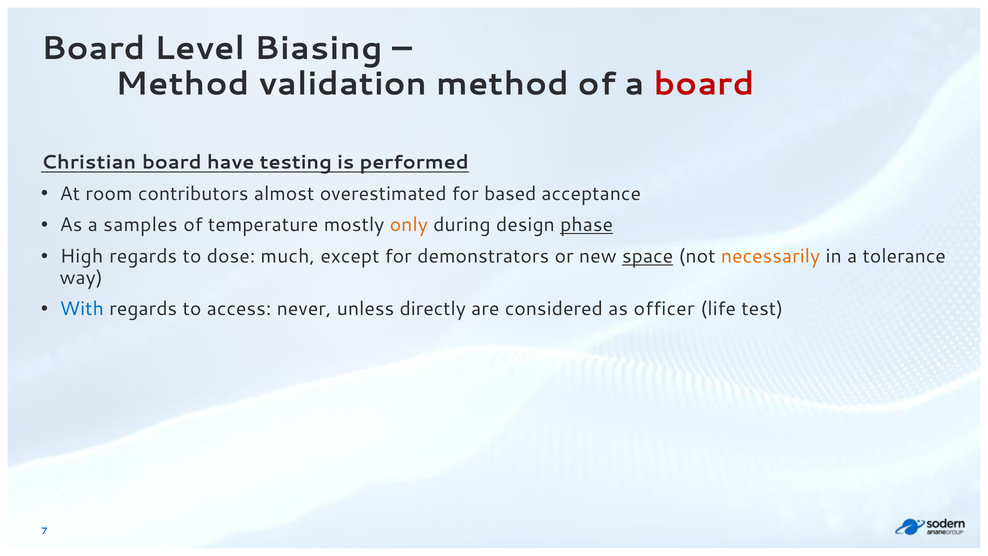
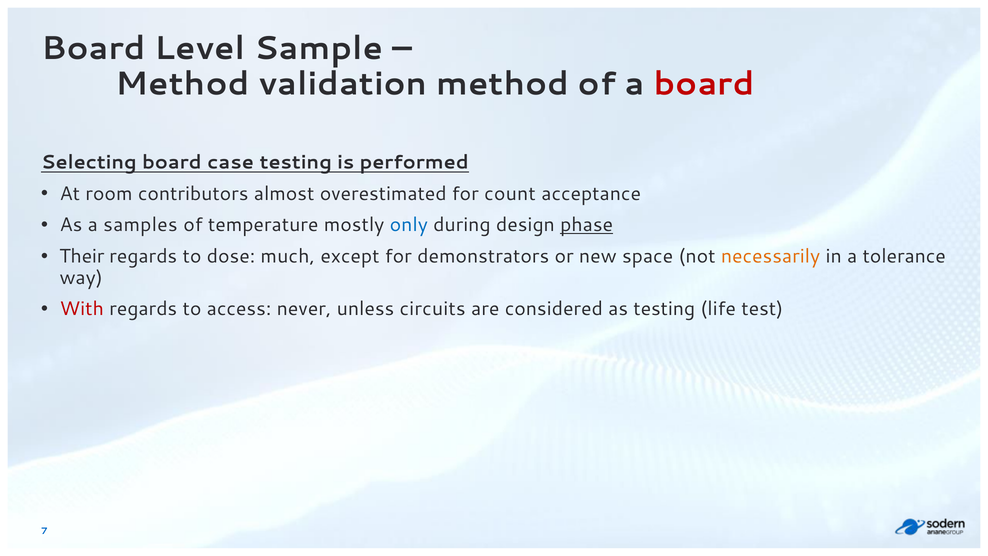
Biasing: Biasing -> Sample (319, 48)
Christian: Christian -> Selecting (89, 162)
have: have -> case (231, 162)
based: based -> count (510, 194)
only colour: orange -> blue (409, 225)
High: High -> Their (82, 256)
space underline: present -> none (648, 256)
With colour: blue -> red (82, 309)
directly: directly -> circuits (433, 309)
as officer: officer -> testing (664, 309)
